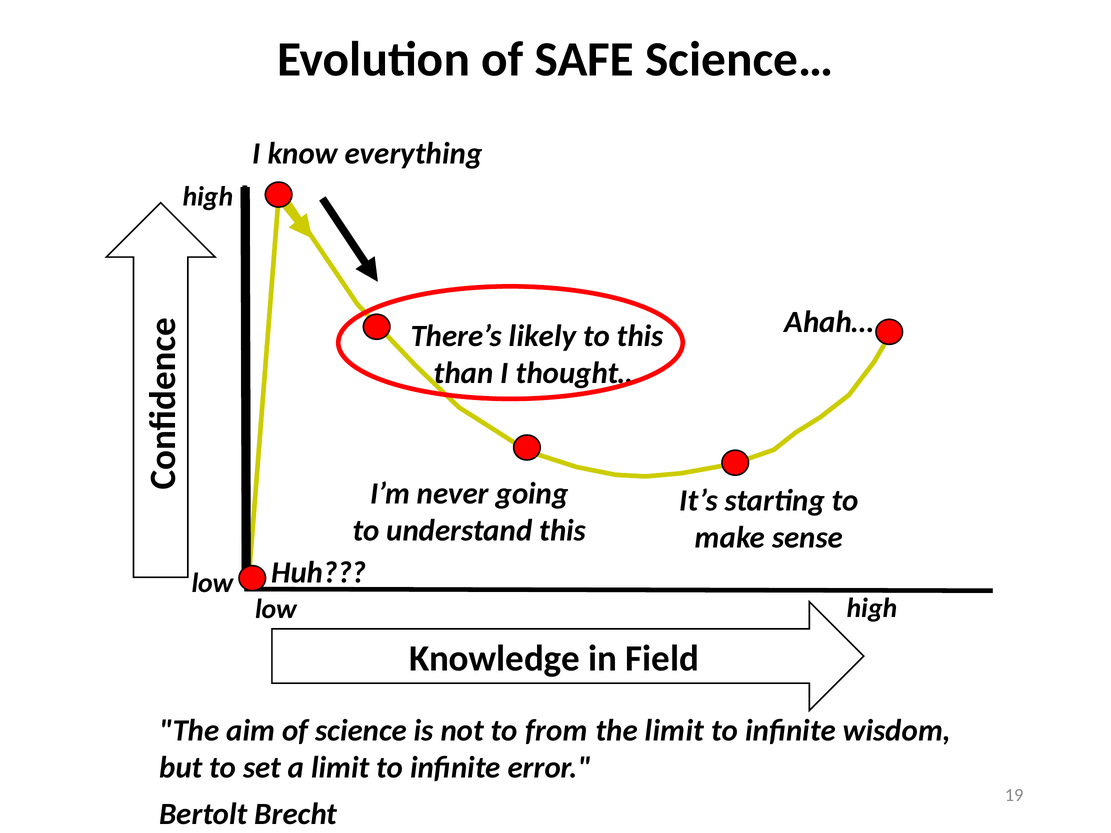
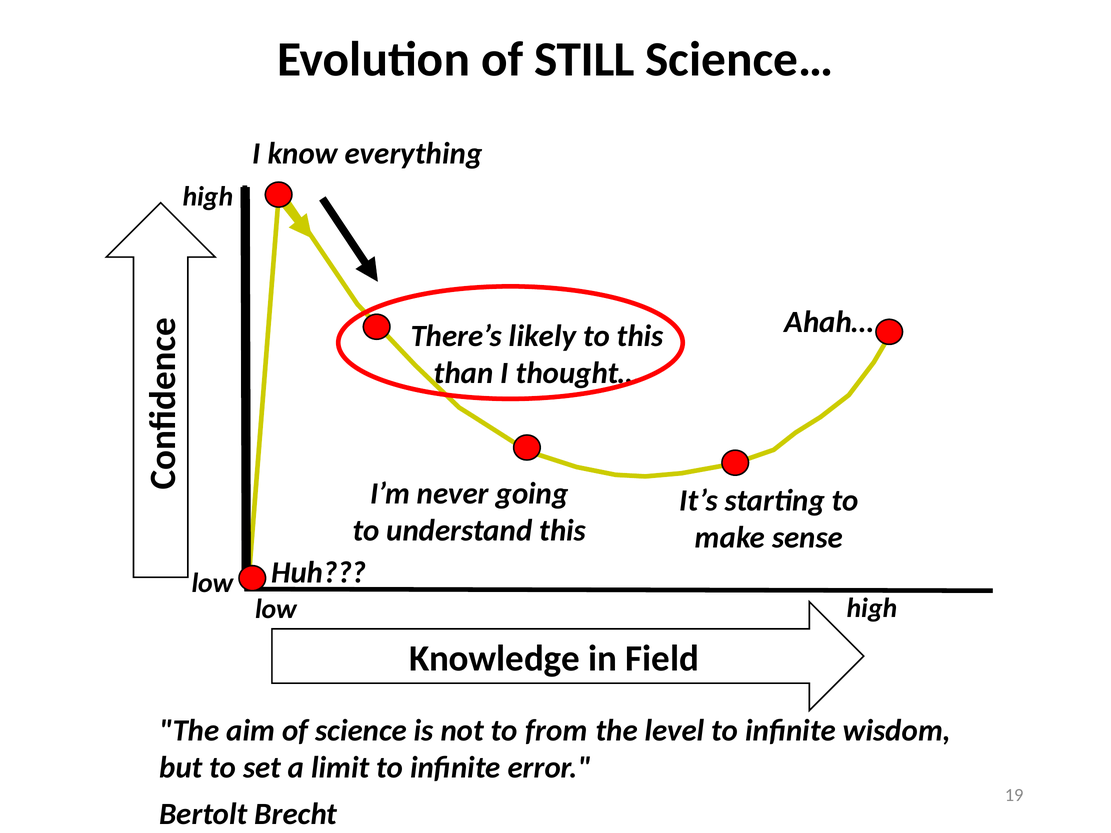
SAFE: SAFE -> STILL (584, 60)
the limit: limit -> level (675, 731)
